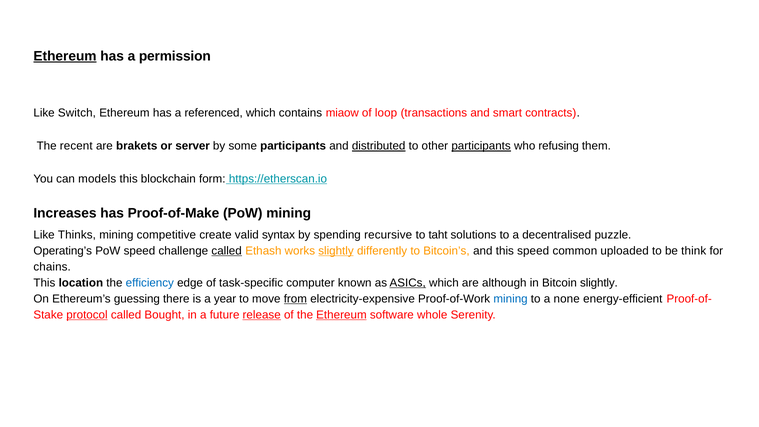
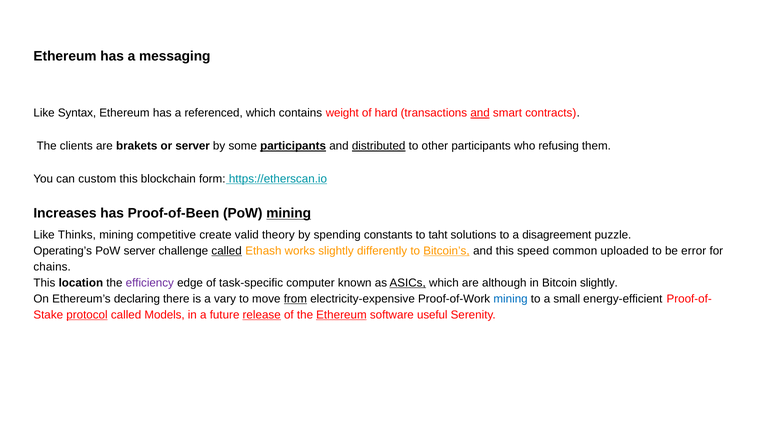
Ethereum underline: present -> none (65, 56)
permission: permission -> messaging (175, 56)
Switch: Switch -> Syntax (77, 113)
miaow: miaow -> weight (342, 113)
loop: loop -> hard (386, 113)
and underline: none -> present (480, 113)
recent: recent -> clients (76, 146)
participants underline: none -> present (293, 146)
participants underline: present -> none (481, 146)
models: models -> custom (97, 179)
Proof-of-Make: Proof-of-Make -> Proof-of-Been (173, 213)
mining underline: none -> present (289, 213)
syntax: syntax -> theory (278, 235)
recursive: recursive -> constants (388, 235)
decentralised: decentralised -> disagreement (557, 235)
PoW speed: speed -> server (140, 251)
slightly underline: present -> none (336, 251)
Bitcoin’s underline: none -> present (446, 251)
think: think -> error (694, 251)
efficiency colour: blue -> purple (150, 283)
guessing: guessing -> declaring (137, 299)
year: year -> vary (225, 299)
none: none -> small (567, 299)
Bought: Bought -> Models (165, 315)
whole: whole -> useful (432, 315)
